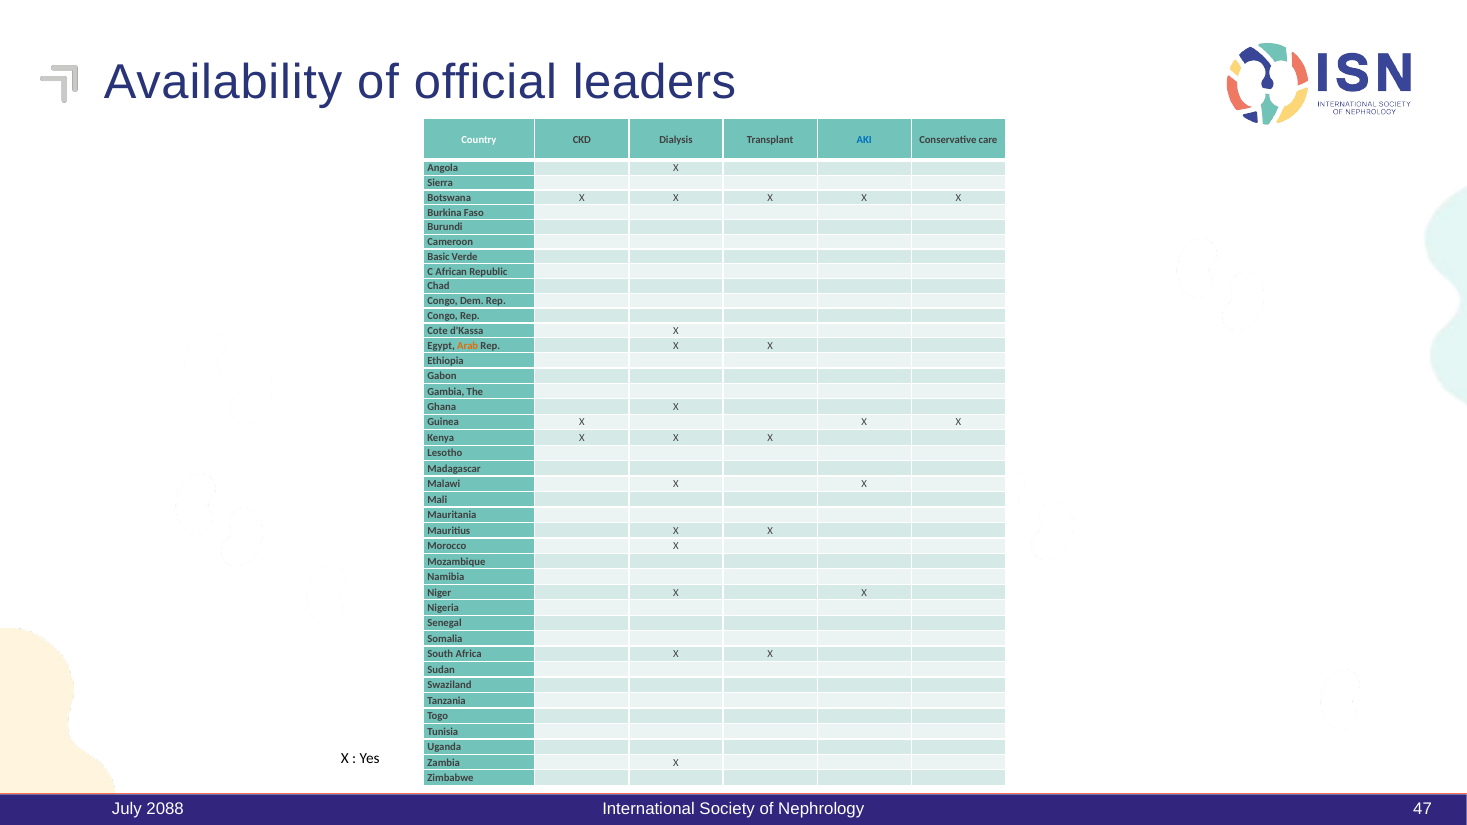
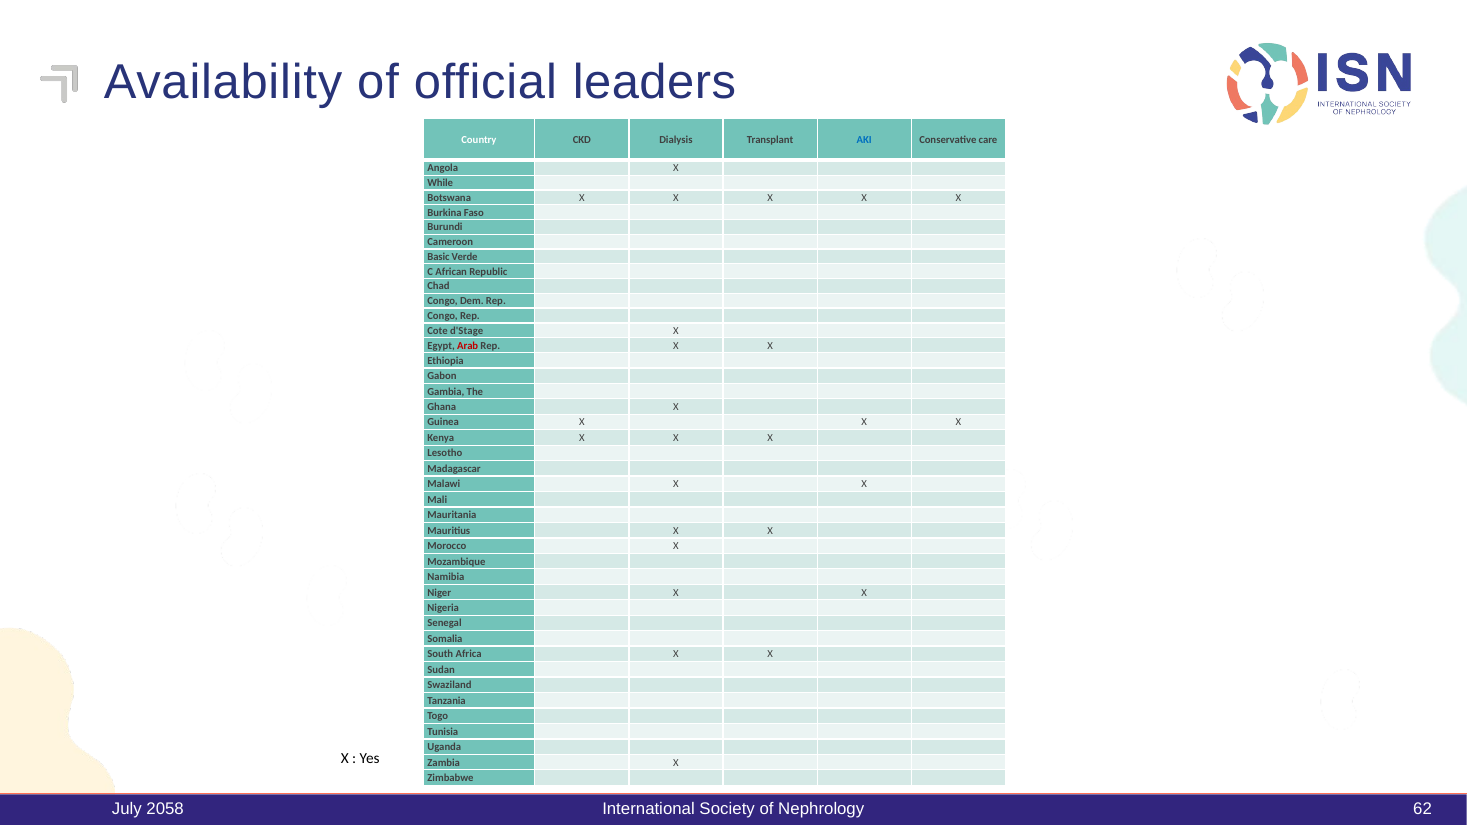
Sierra: Sierra -> While (440, 183)
d'Kassa: d'Kassa -> d'Stage (467, 331)
Arab colour: orange -> red (468, 346)
2088: 2088 -> 2058 (165, 810)
47: 47 -> 62 (1423, 810)
